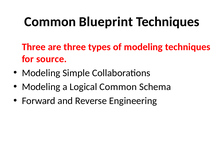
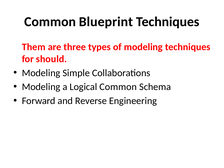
Three: Three -> Them (34, 47)
source: source -> should (51, 59)
